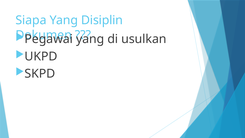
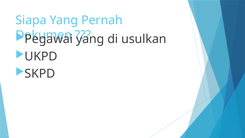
Disiplin: Disiplin -> Pernah (102, 20)
